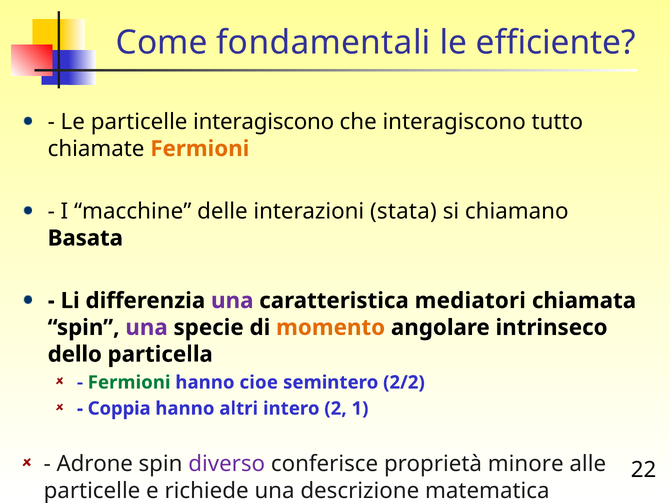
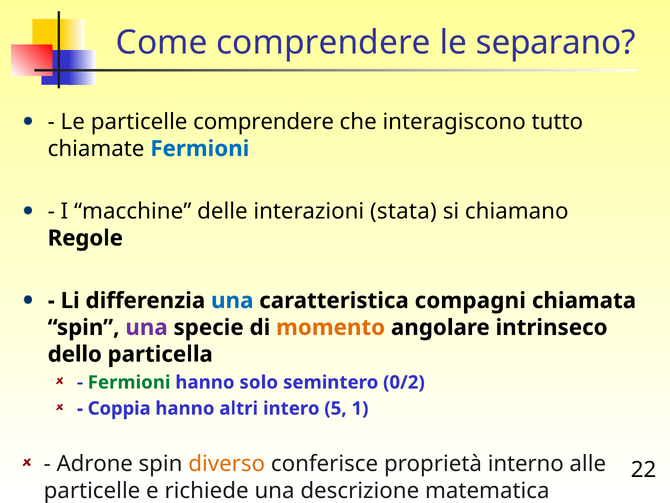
Come fondamentali: fondamentali -> comprendere (323, 42)
efficiente: efficiente -> separano (556, 42)
particelle interagiscono: interagiscono -> comprendere (264, 122)
Fermioni colour: orange -> blue (200, 149)
Basata: Basata -> Regole (85, 238)
una colour: purple -> blue (232, 300)
mediatori: mediatori -> compagni (470, 300)
cioe: cioe -> solo (259, 382)
2/2: 2/2 -> 0/2 (404, 382)
2: 2 -> 5 (335, 408)
diverso colour: purple -> orange (227, 463)
minore: minore -> interno (526, 463)
